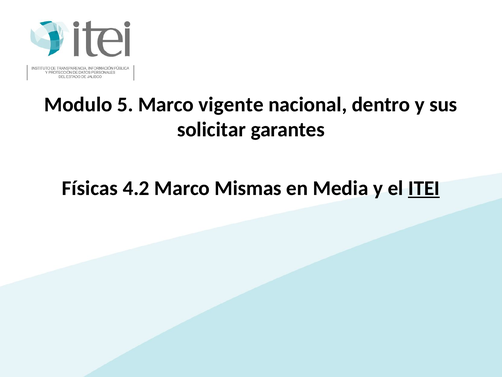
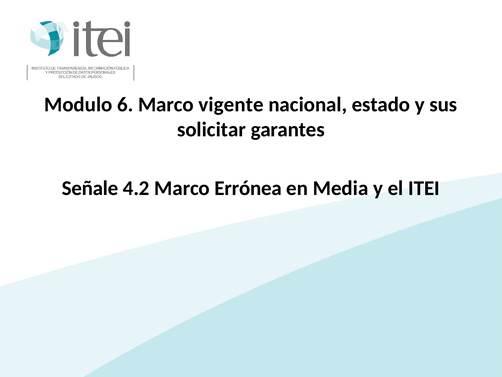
5: 5 -> 6 (125, 104)
dentro: dentro -> estado (381, 104)
Físicas: Físicas -> Señale (90, 188)
Mismas: Mismas -> Errónea (248, 188)
ITEI underline: present -> none (424, 188)
